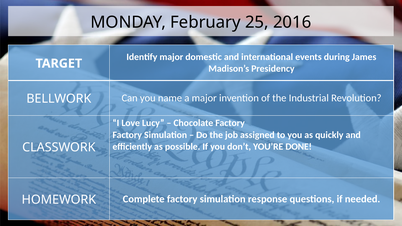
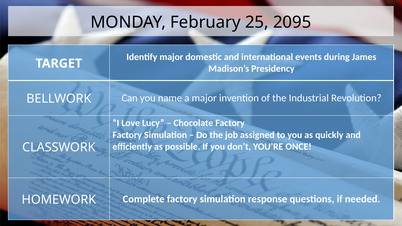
2016: 2016 -> 2095 (292, 22)
DONE: DONE -> ONCE (299, 147)
